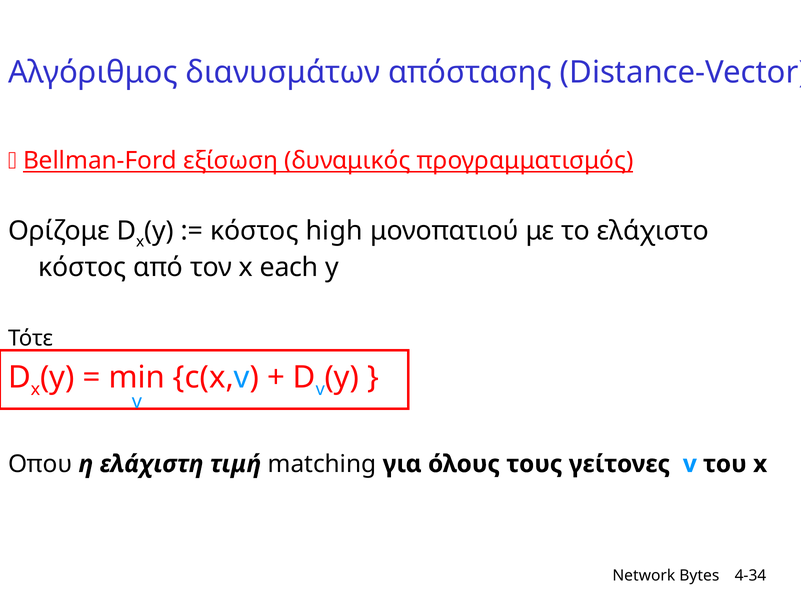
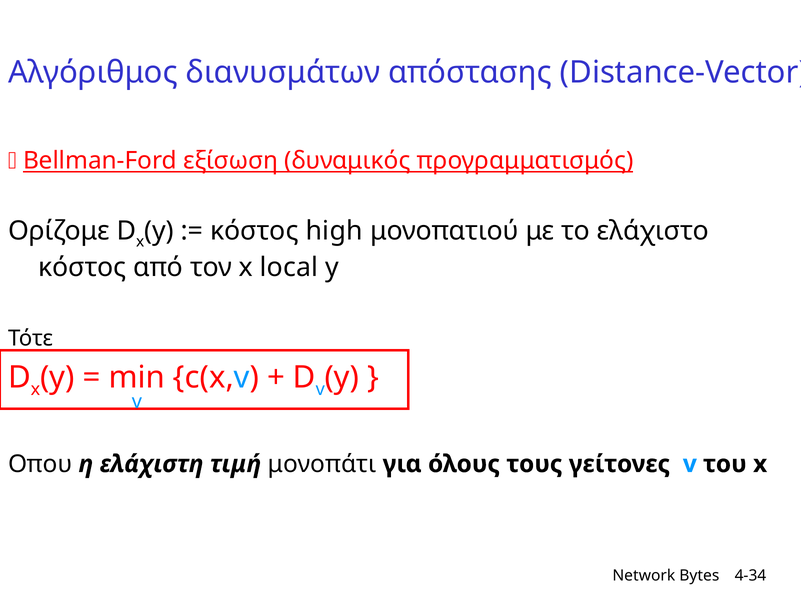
each: each -> local (289, 267)
matching: matching -> μονοπάτι (322, 464)
